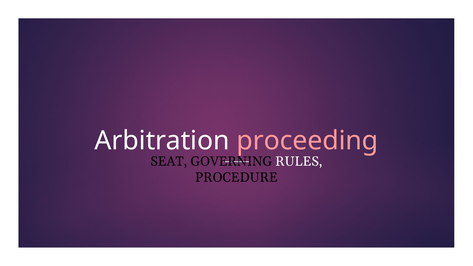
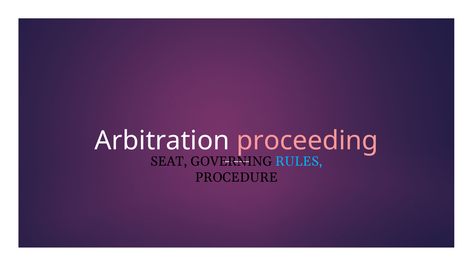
RULES colour: white -> light blue (299, 161)
